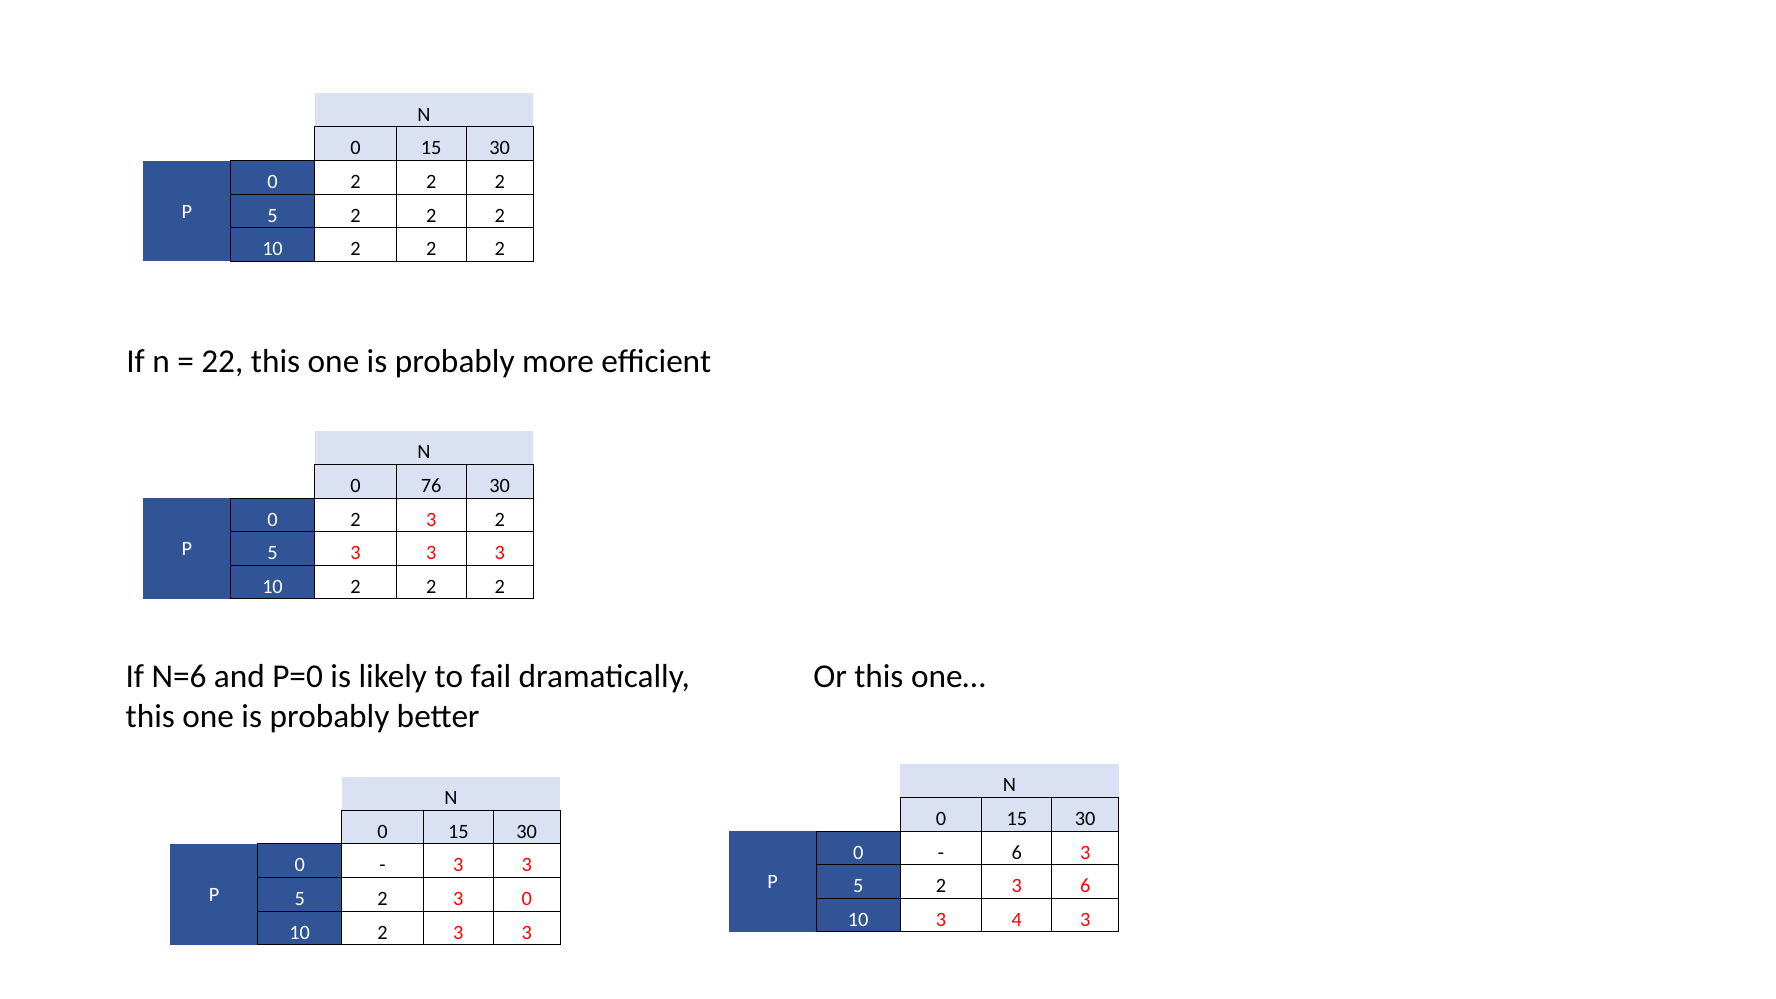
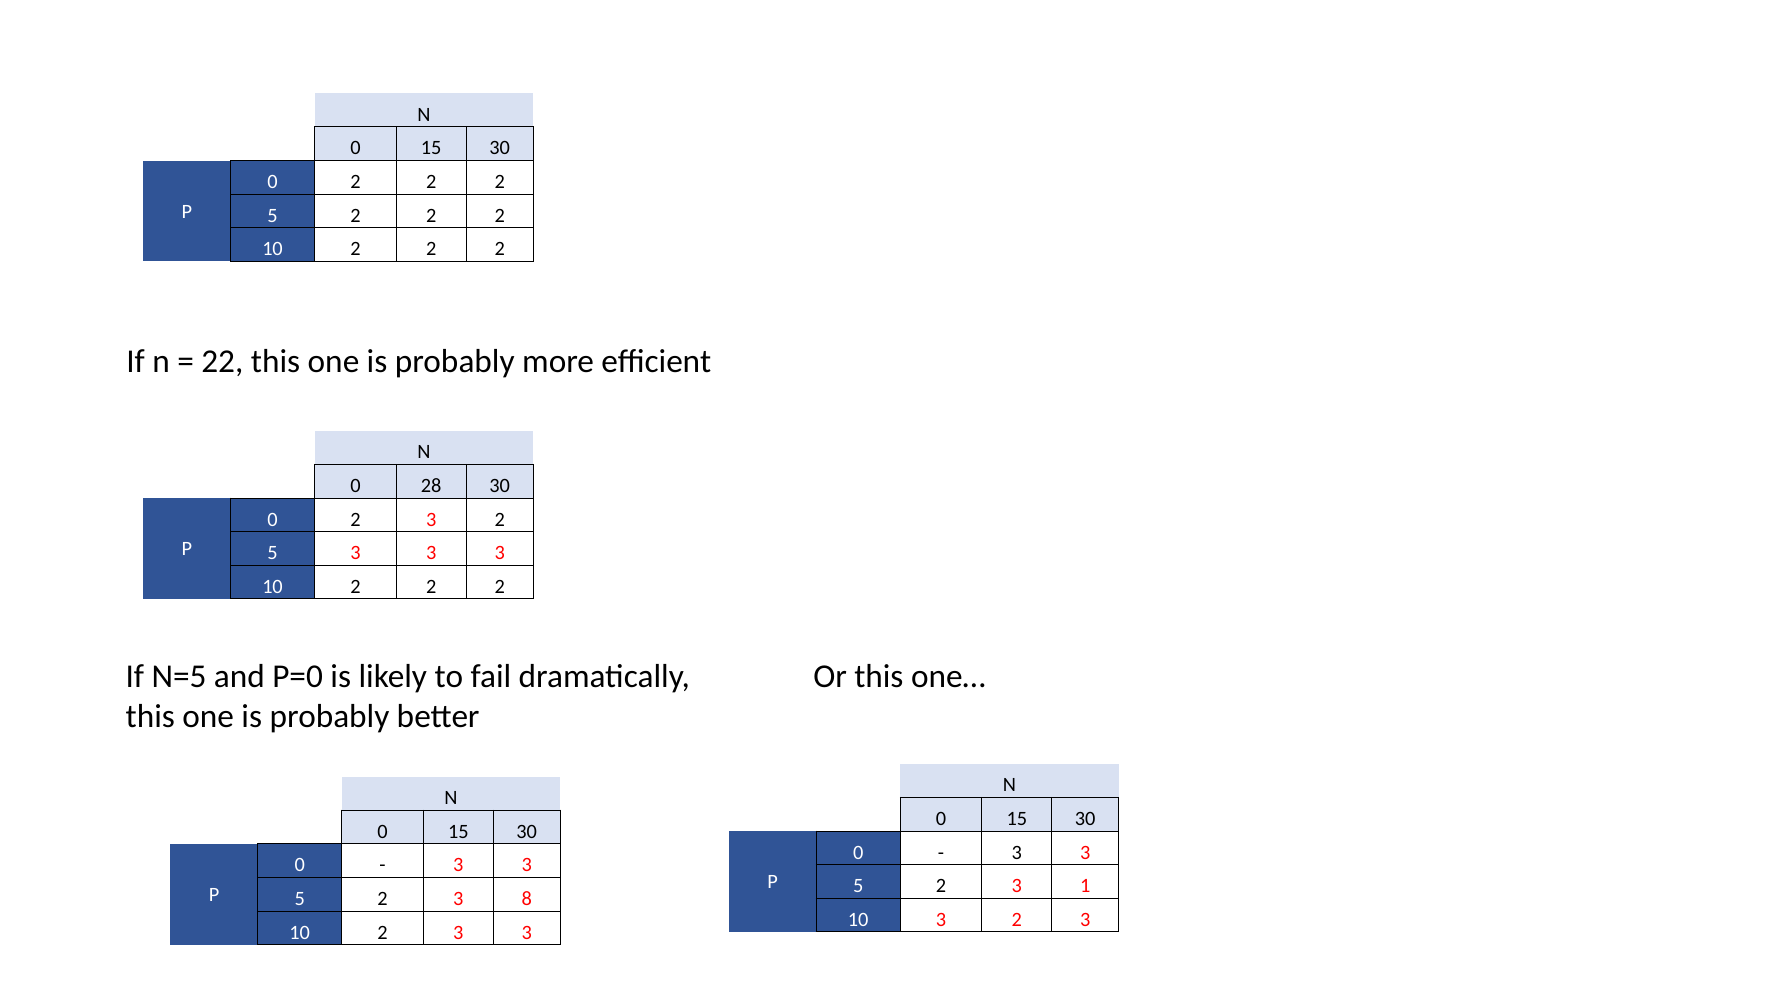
76: 76 -> 28 (431, 486)
N=6: N=6 -> N=5 (179, 677)
6: 6 -> 3 (1017, 852)
3 6: 6 -> 1 (1085, 886)
3 0: 0 -> 8 (527, 899)
10 3 4: 4 -> 2 (1017, 920)
